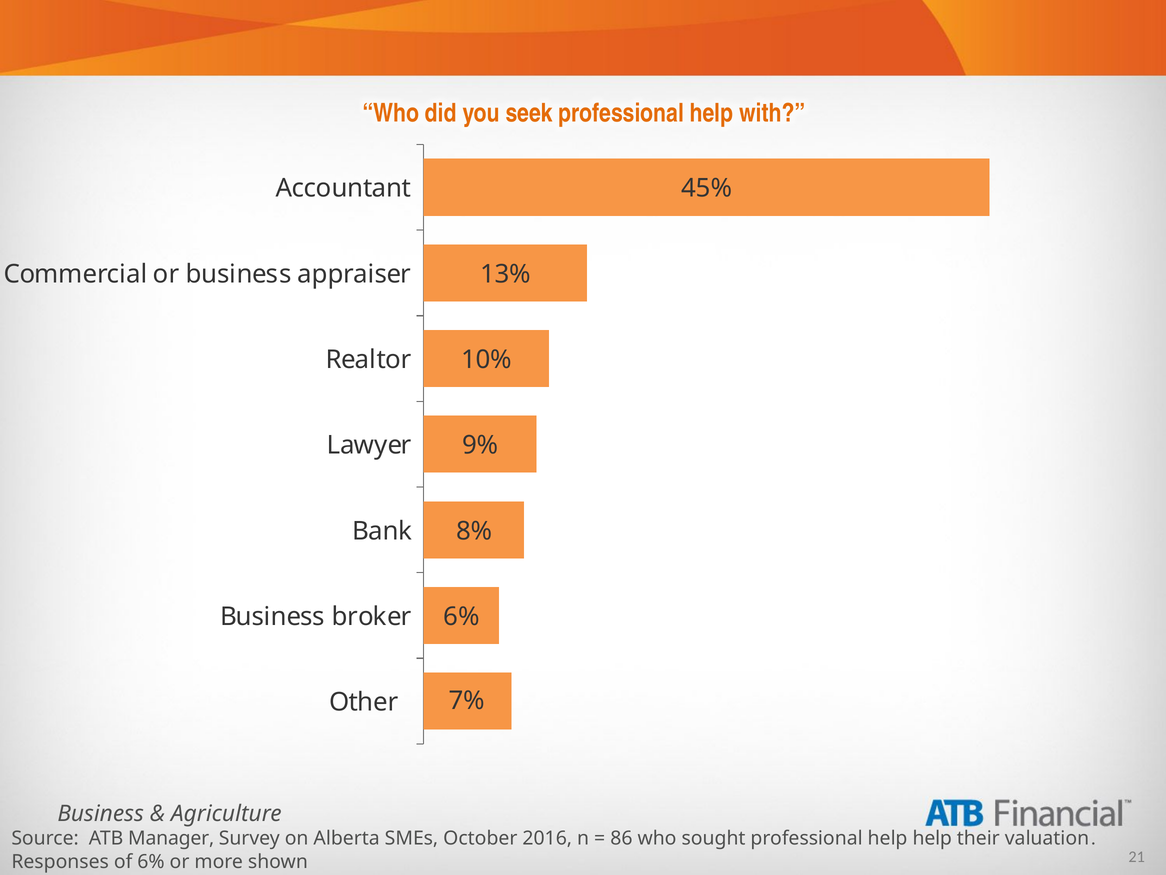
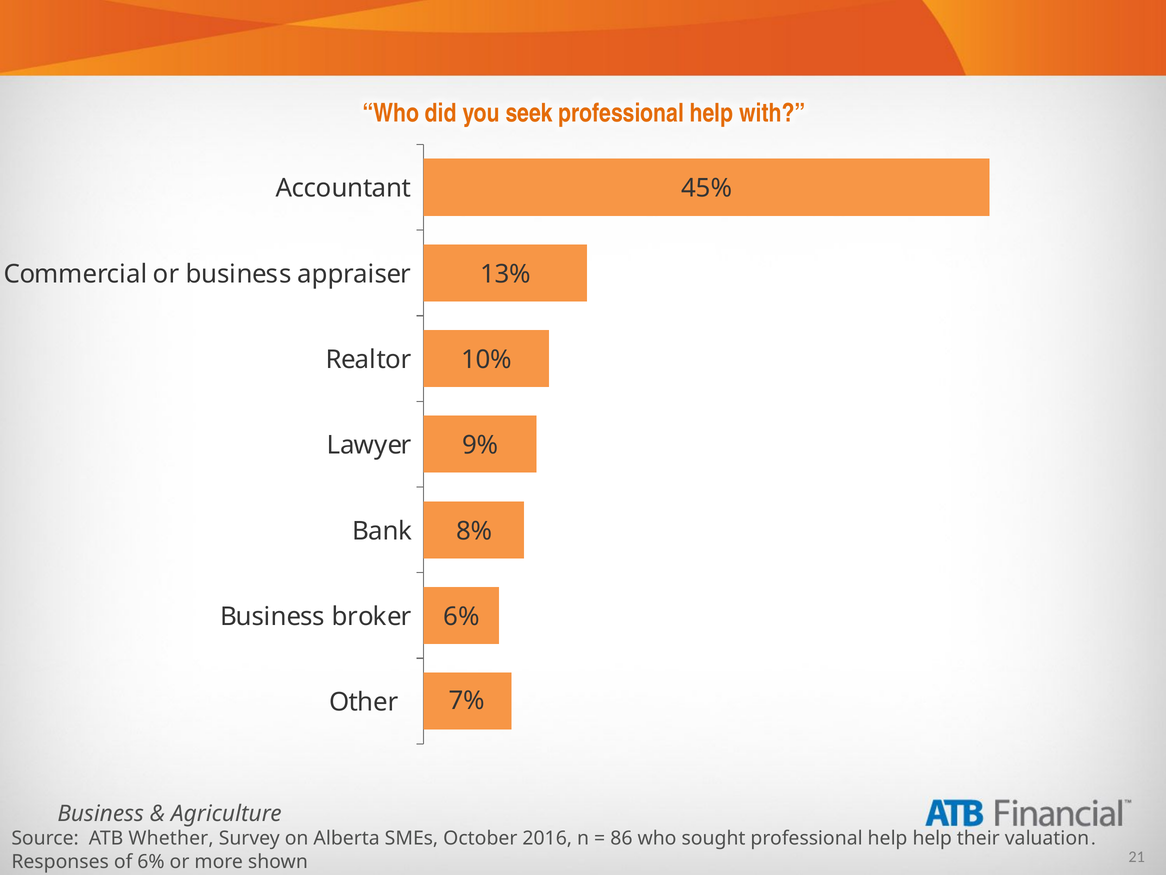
Manager: Manager -> Whether (171, 838)
